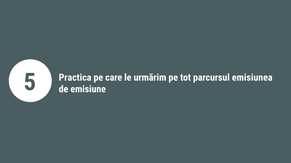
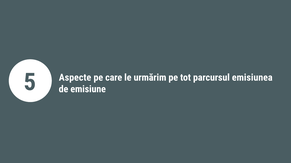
Practica: Practica -> Aspecte (75, 78)
